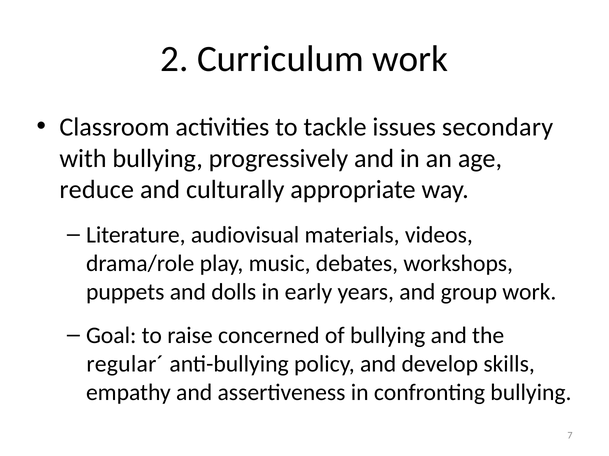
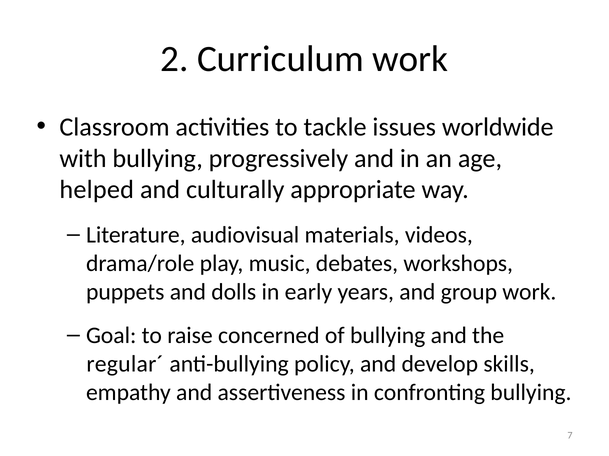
secondary: secondary -> worldwide (498, 127)
reduce: reduce -> helped (97, 190)
